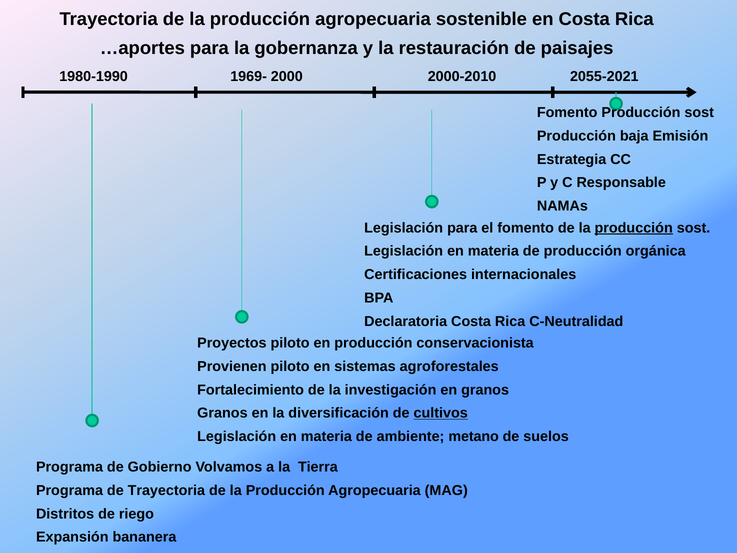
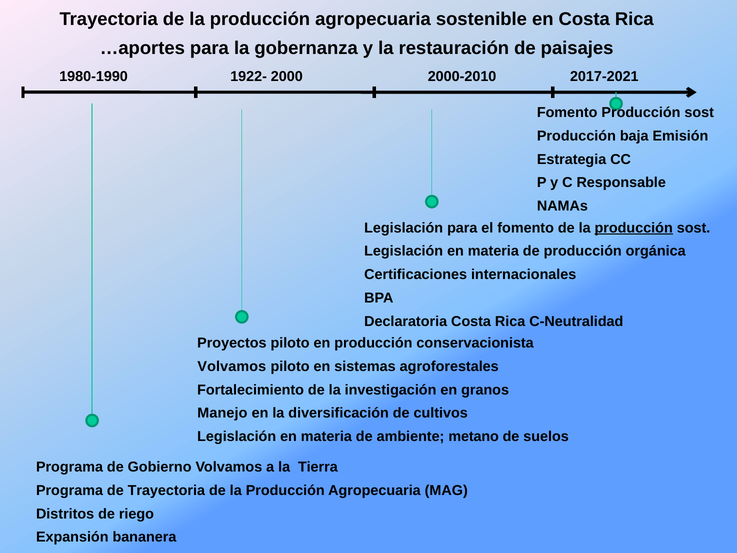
1969-: 1969- -> 1922- (249, 77)
2055-2021: 2055-2021 -> 2017-2021 (604, 77)
Provienen: Provienen -> Volvamos (232, 366)
Granos: Granos -> Manejo (222, 413)
cultivos underline: present -> none (441, 413)
